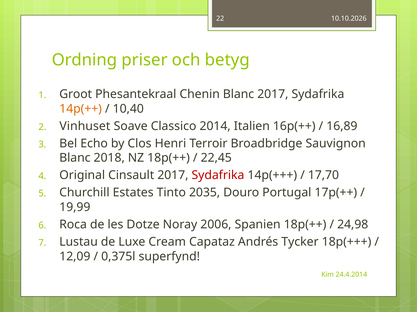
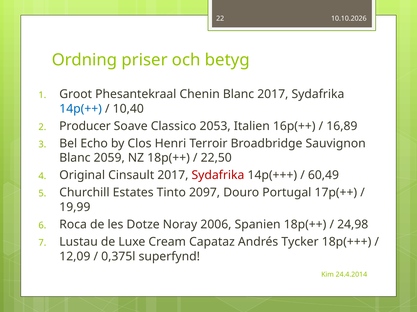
14p(++ colour: orange -> blue (81, 109)
Vinhuset: Vinhuset -> Producer (85, 126)
2014: 2014 -> 2053 (215, 126)
2018: 2018 -> 2059 (109, 158)
22,45: 22,45 -> 22,50 (216, 158)
17,70: 17,70 -> 60,49 (323, 176)
2035: 2035 -> 2097 (205, 193)
